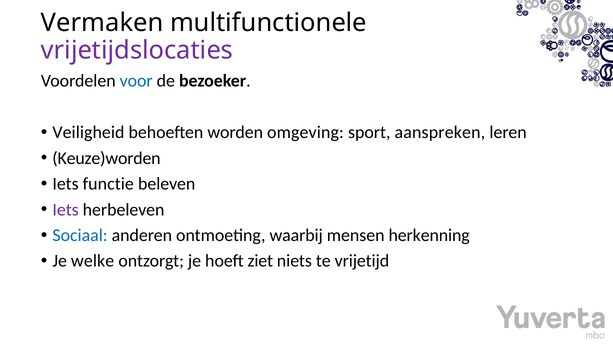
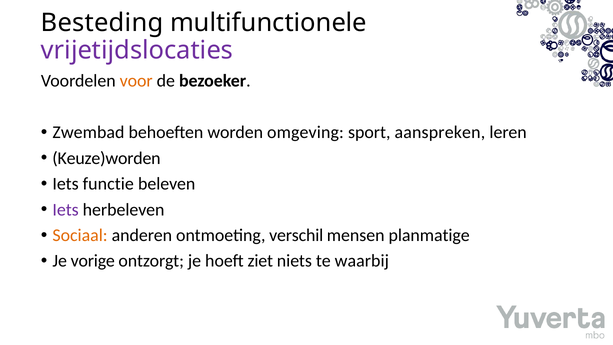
Vermaken: Vermaken -> Besteding (102, 23)
voor colour: blue -> orange (136, 81)
Veiligheid: Veiligheid -> Zwembad (88, 132)
Sociaal colour: blue -> orange (80, 235)
waarbij: waarbij -> verschil (296, 235)
herkenning: herkenning -> planmatige (429, 235)
welke: welke -> vorige (93, 261)
vrijetijd: vrijetijd -> waarbij (362, 261)
